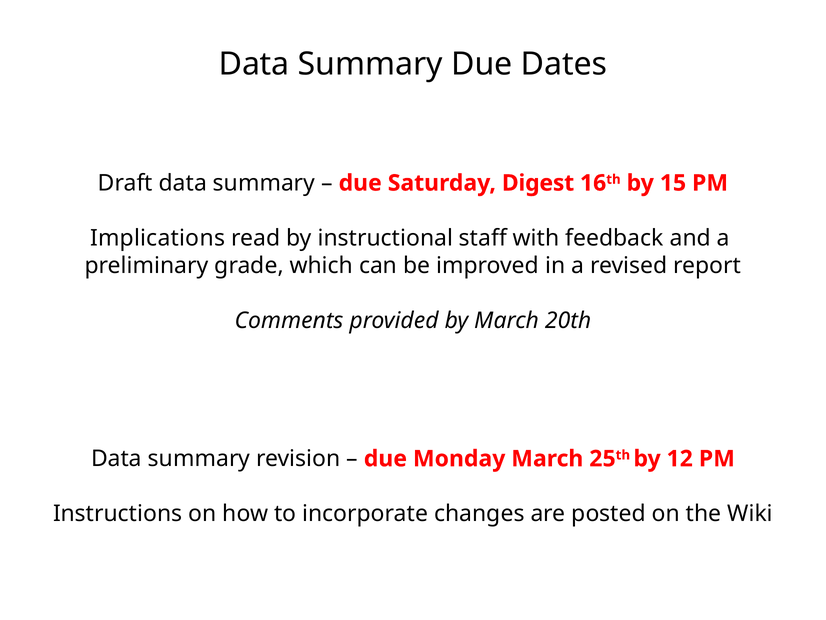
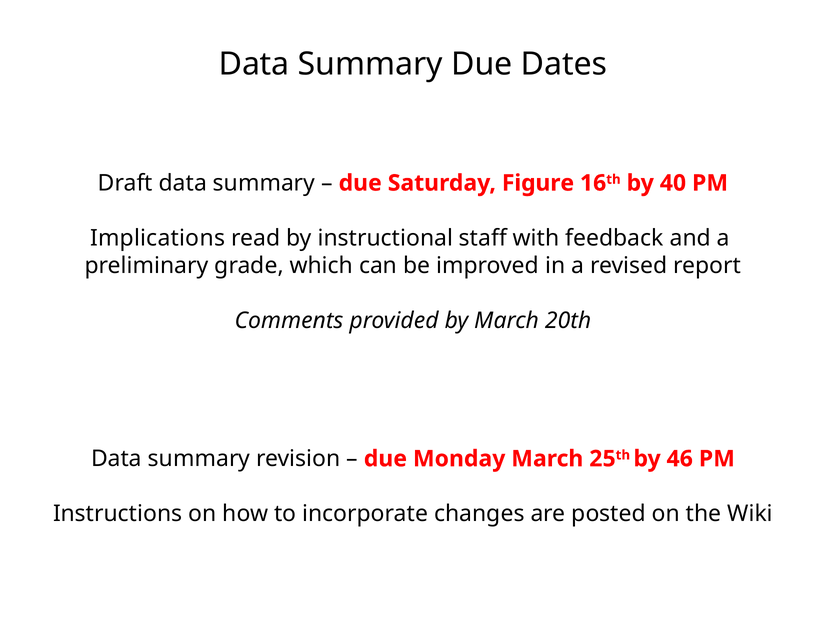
Digest: Digest -> Figure (538, 183)
15: 15 -> 40 (673, 183)
12: 12 -> 46 (680, 458)
